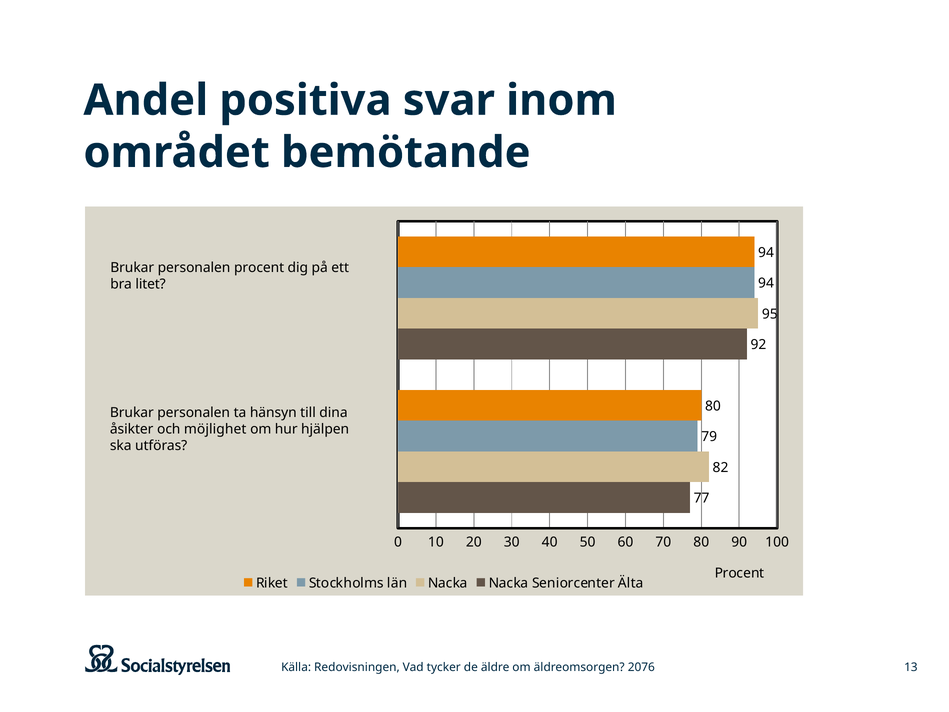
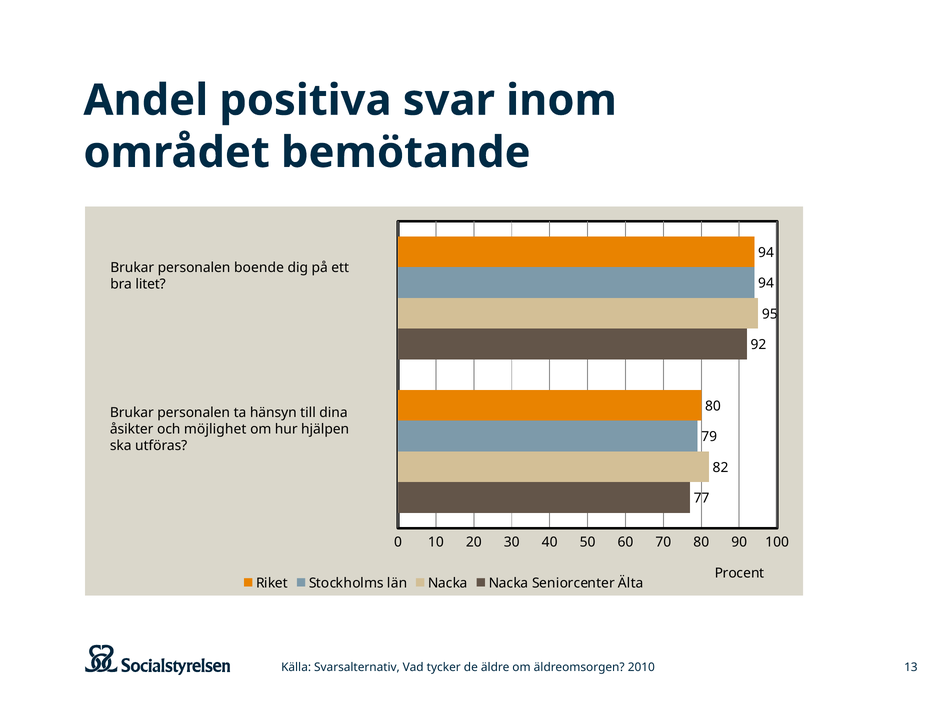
personalen procent: procent -> boende (259, 267)
Redovisningen: Redovisningen -> Svarsalternativ (357, 667)
2076: 2076 -> 2010 (641, 667)
